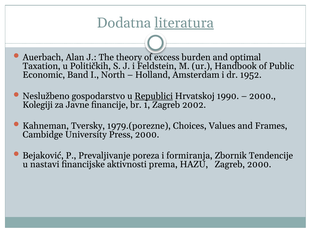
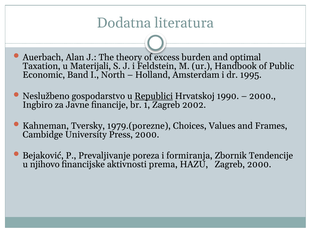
literatura underline: present -> none (184, 23)
Političkih: Političkih -> Materijali (90, 66)
1952: 1952 -> 1995 (251, 75)
Kolegiji: Kolegiji -> Ingbiro (38, 105)
nastavi: nastavi -> njihovo (45, 164)
